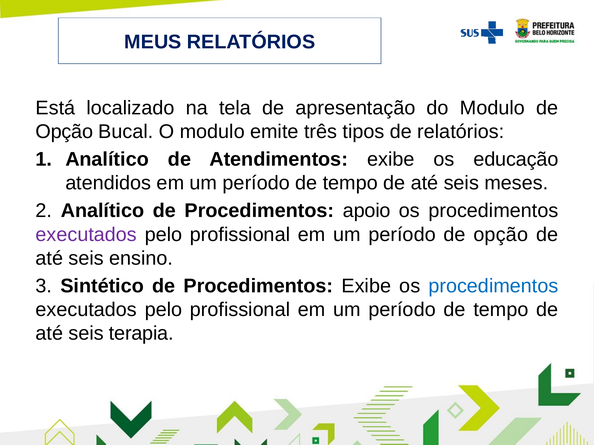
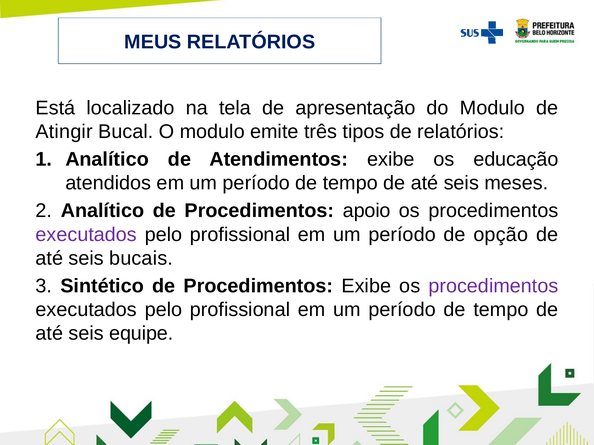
Opção: Opção -> Atingir (64, 132)
ensino: ensino -> bucais (141, 258)
procedimentos colour: blue -> purple (493, 286)
terapia: terapia -> equipe (141, 334)
